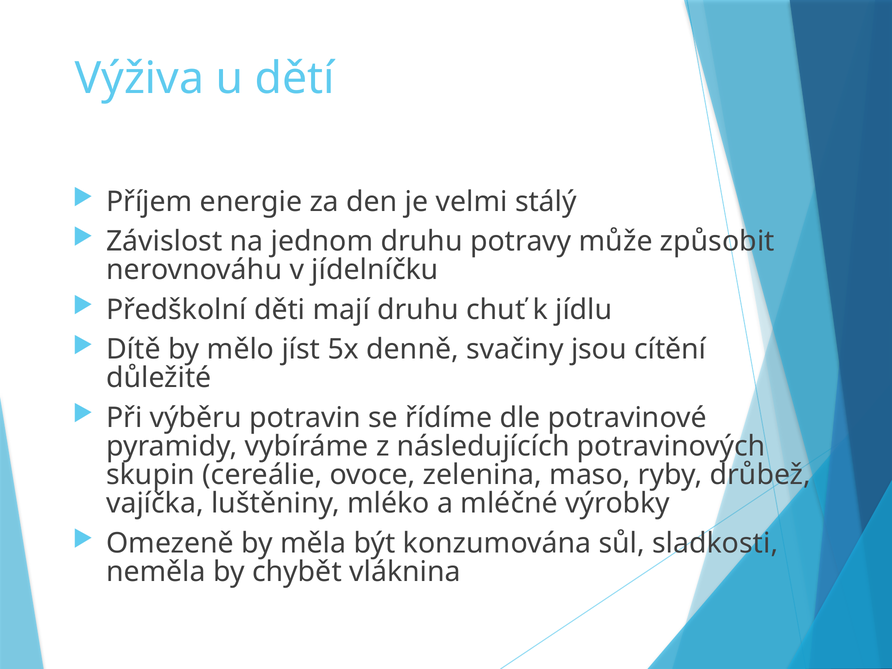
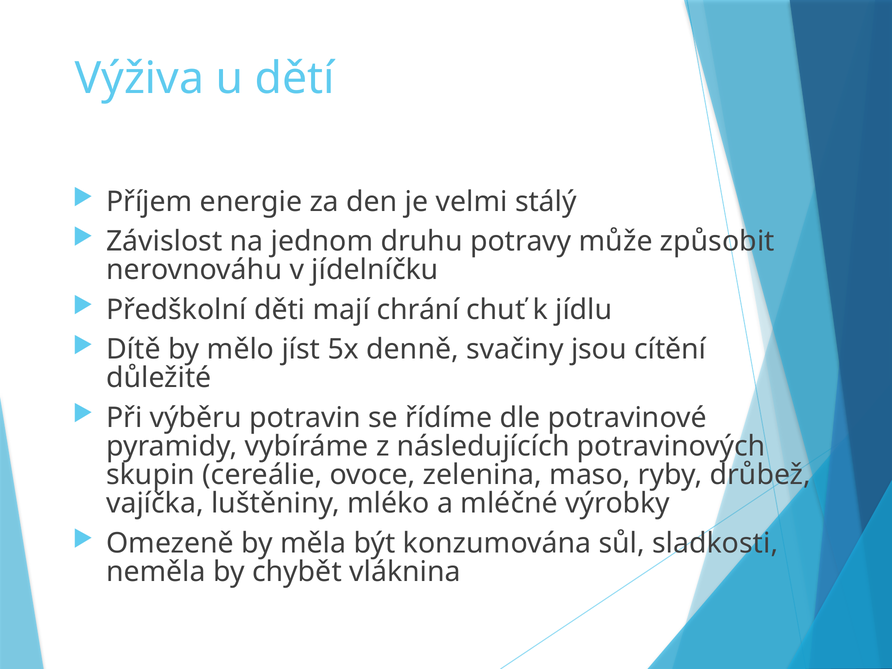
mají druhu: druhu -> chrání (418, 310)
